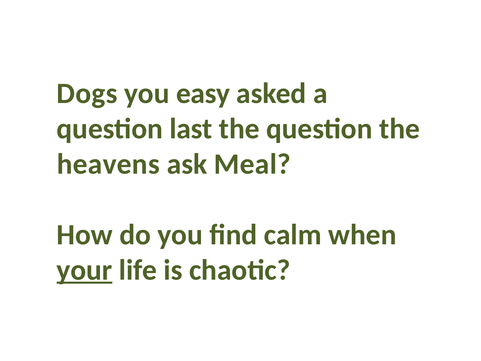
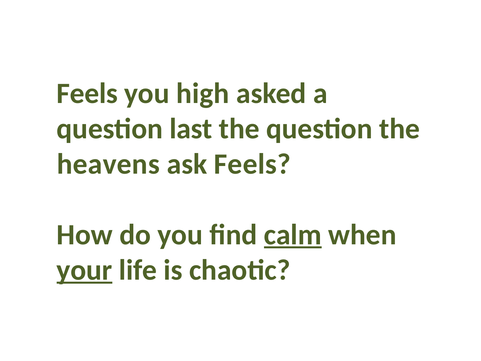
Dogs: Dogs -> Feels (87, 94)
easy: easy -> high (203, 94)
ask Meal: Meal -> Feels (252, 164)
calm underline: none -> present (293, 235)
